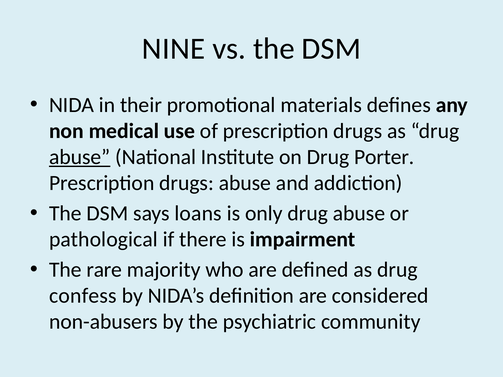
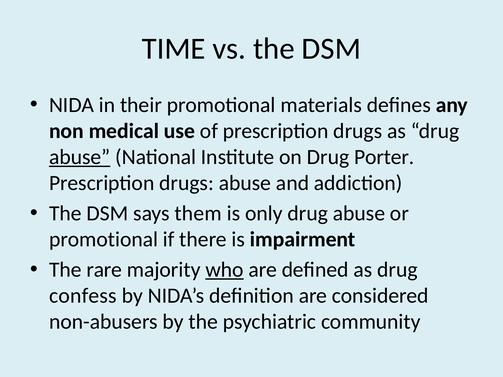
NINE: NINE -> TIME (174, 49)
loans: loans -> them (198, 214)
pathological: pathological -> promotional (104, 240)
who underline: none -> present (224, 270)
